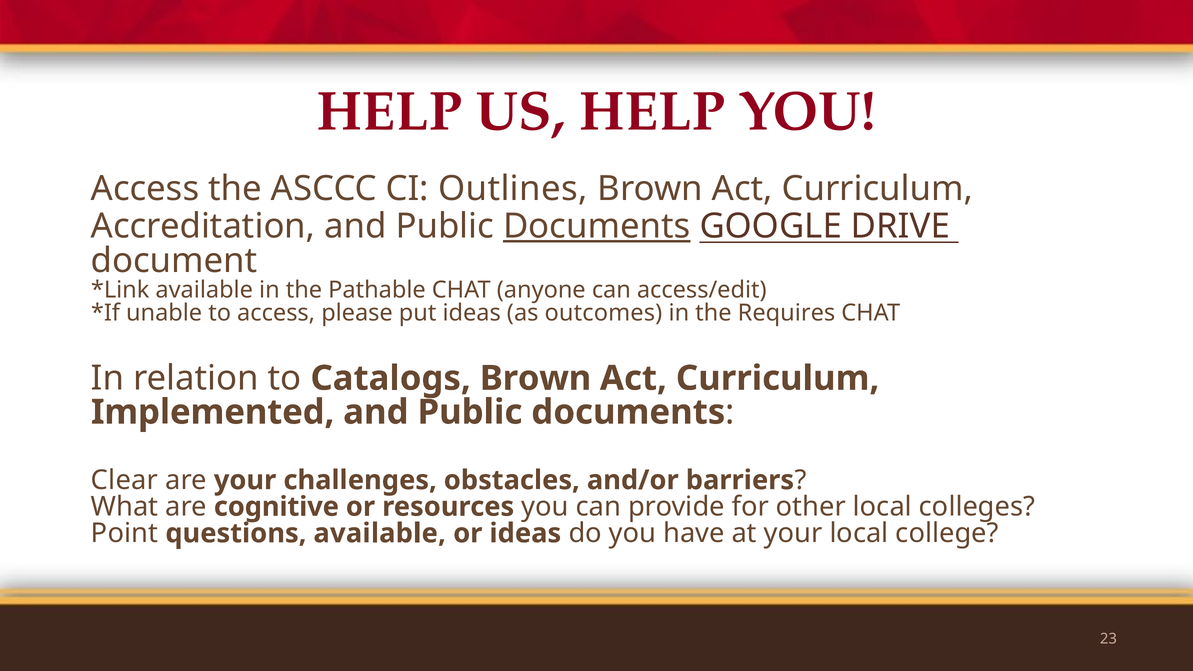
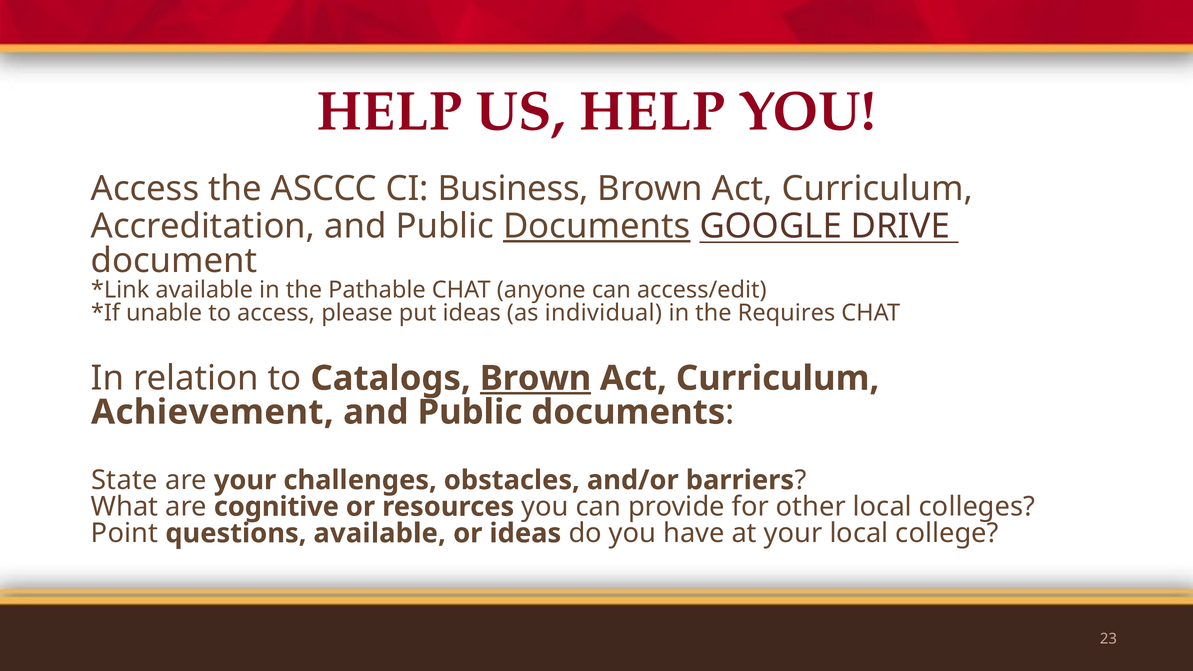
Outlines: Outlines -> Business (513, 189)
outcomes: outcomes -> individual (603, 313)
Brown underline: none -> present (536, 378)
Implemented: Implemented -> Achievement (212, 412)
Clear: Clear -> State (124, 480)
